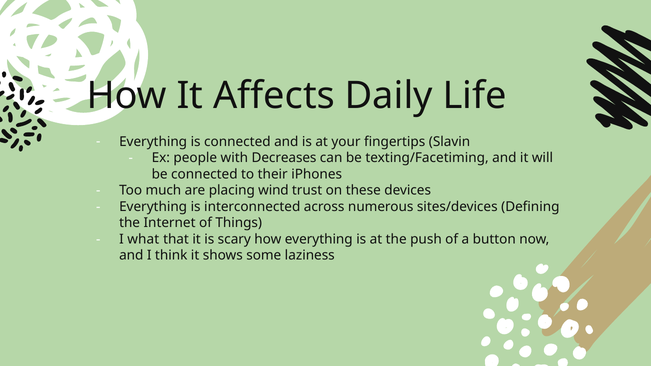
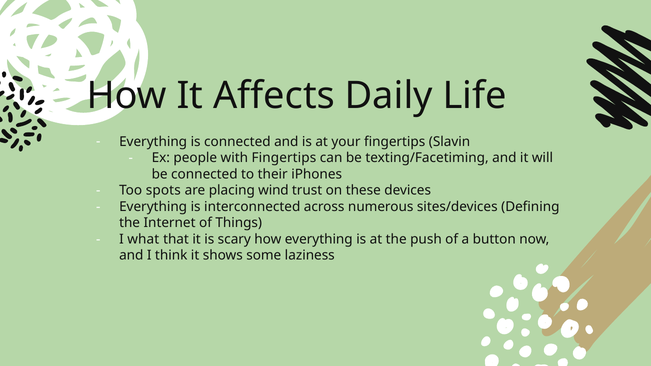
with Decreases: Decreases -> Fingertips (284, 158)
much: much -> spots (163, 191)
